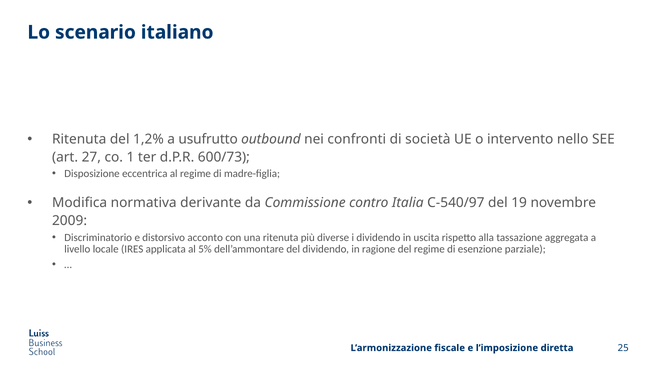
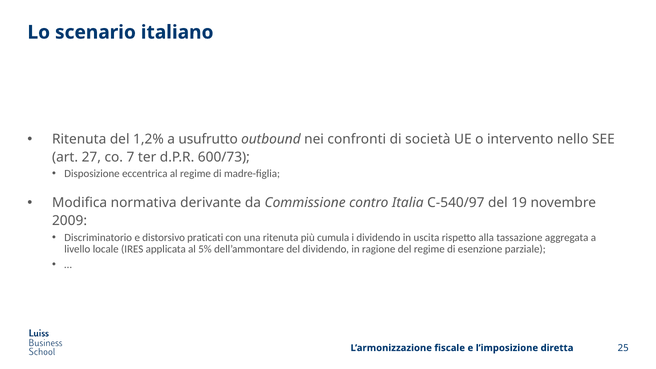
1: 1 -> 7 (130, 157)
acconto: acconto -> praticati (205, 237)
diverse: diverse -> cumula (333, 237)
